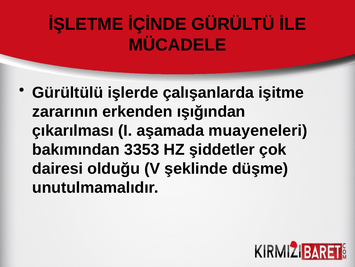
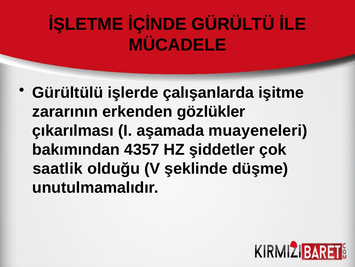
ışığından: ışığından -> gözlükler (211, 111)
3353: 3353 -> 4357 (142, 149)
dairesi: dairesi -> saatlik (58, 168)
